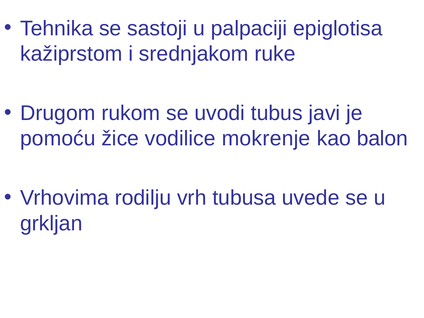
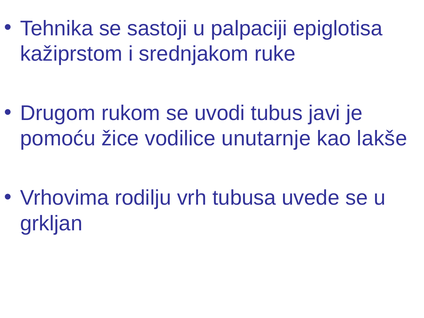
mokrenje: mokrenje -> unutarnje (266, 139)
balon: balon -> lakše (382, 139)
